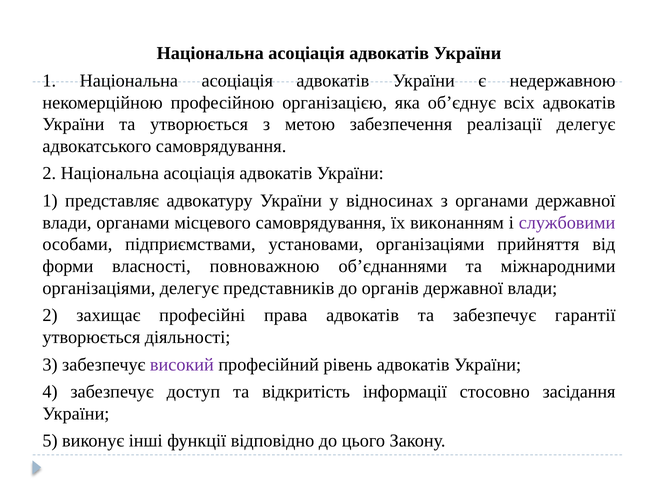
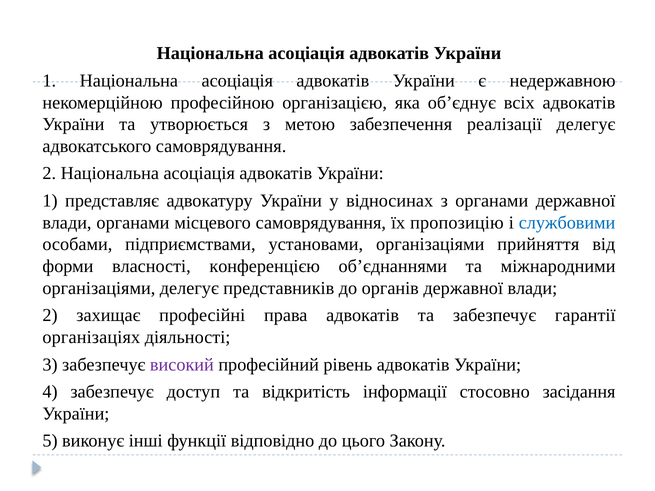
виконанням: виконанням -> пропозицію (457, 223)
службовими colour: purple -> blue (567, 223)
повноважною: повноважною -> конференцією (265, 266)
утворюється: утворюється -> організаціях (91, 337)
